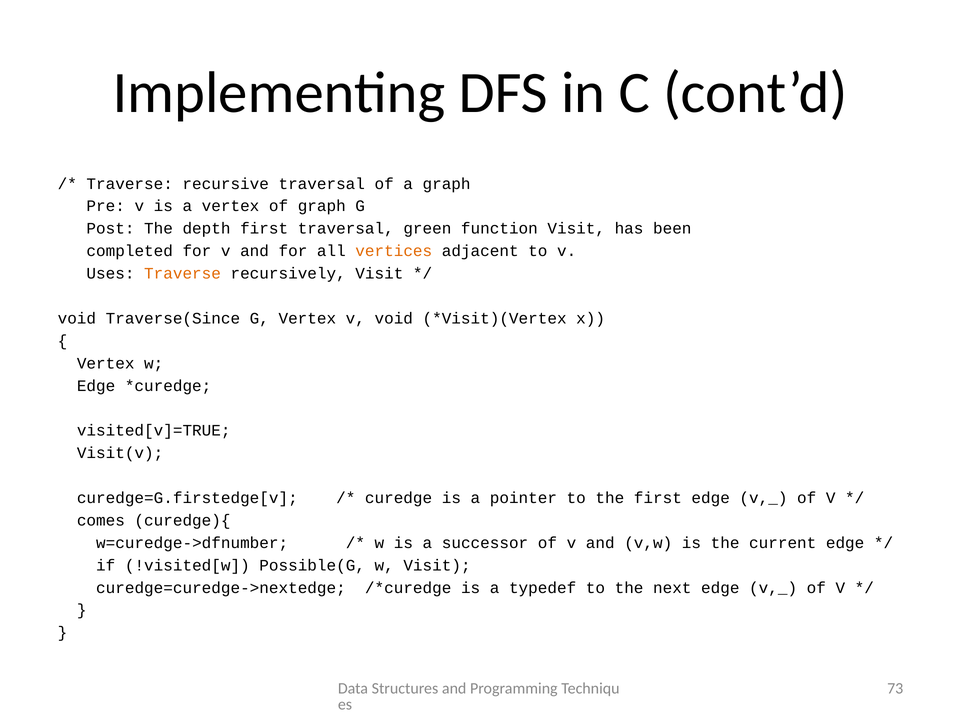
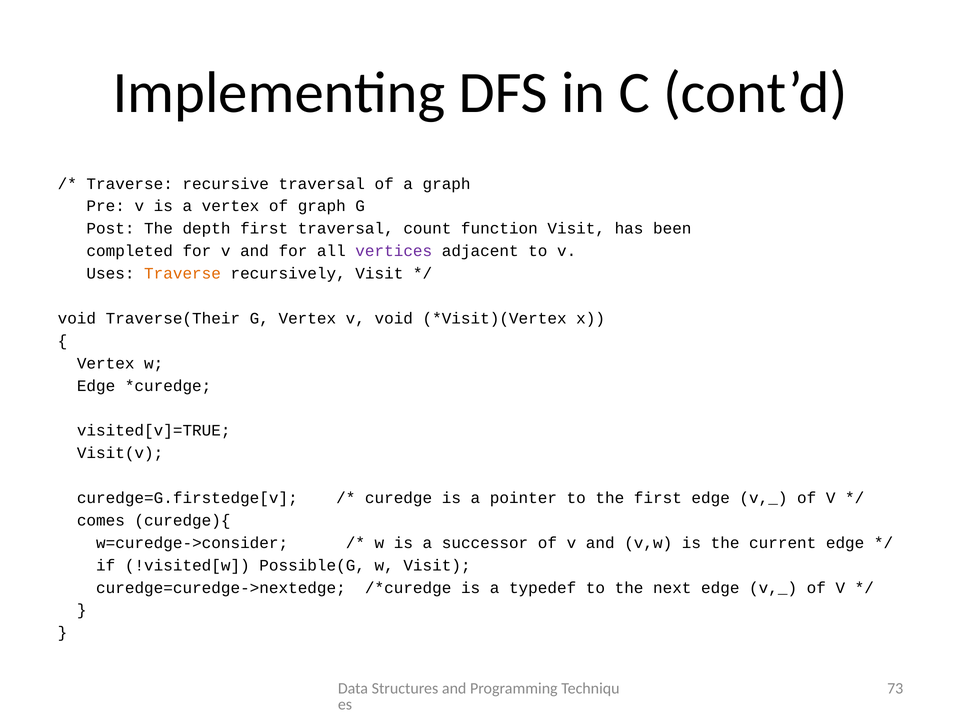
green: green -> count (427, 229)
vertices colour: orange -> purple (394, 251)
Traverse(Since: Traverse(Since -> Traverse(Their (173, 318)
w=curedge->dfnumber: w=curedge->dfnumber -> w=curedge->consider (192, 543)
